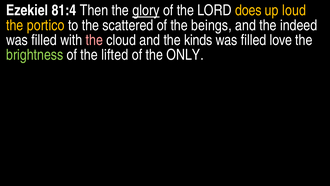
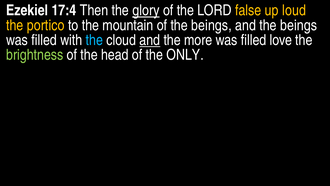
81:4: 81:4 -> 17:4 (64, 10)
does: does -> false (248, 10)
scattered: scattered -> mountain (128, 25)
and the indeed: indeed -> beings (299, 25)
the colour: pink -> light blue (94, 40)
and underline: none -> present (150, 40)
kinds: kinds -> more (198, 40)
lifted: lifted -> head (115, 55)
